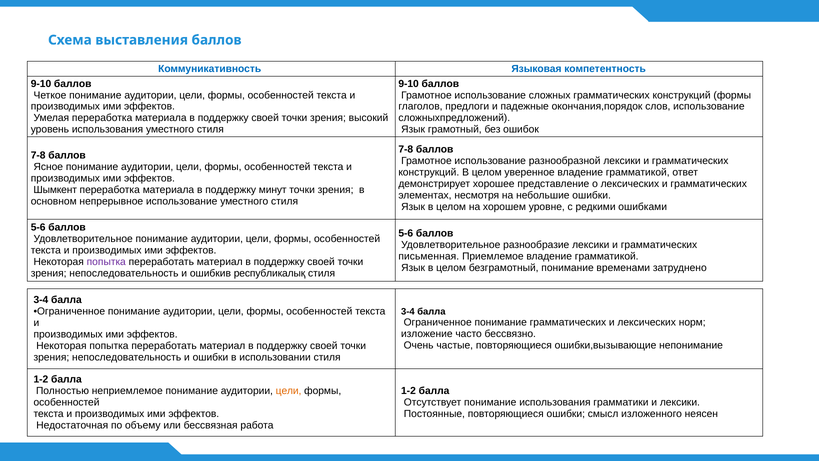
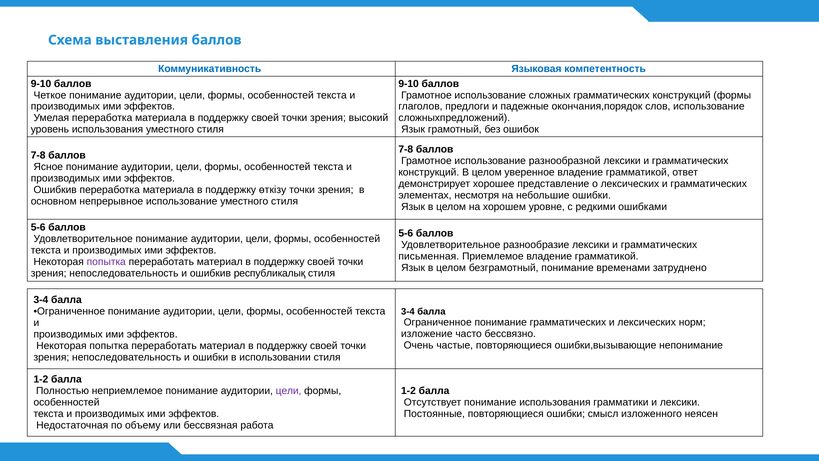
Шымкент: Шымкент -> Ошибкив (55, 190)
минут: минут -> өткізу (273, 190)
цели colour: orange -> purple (289, 391)
